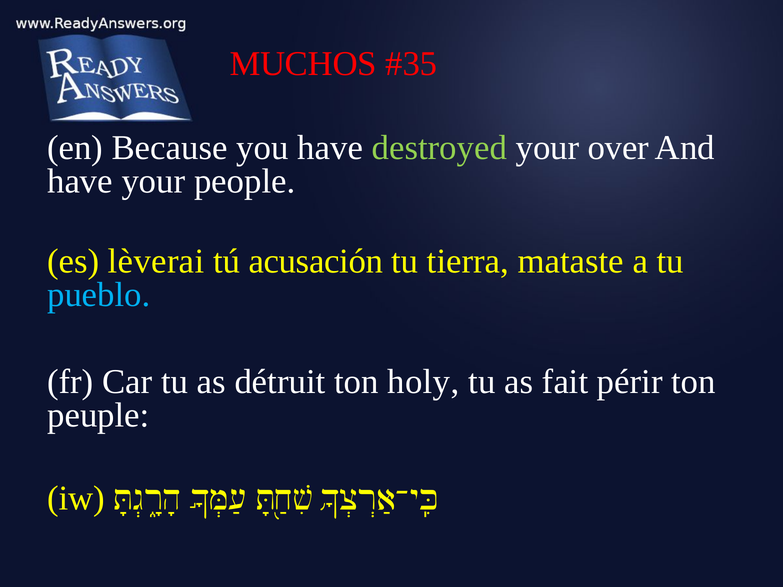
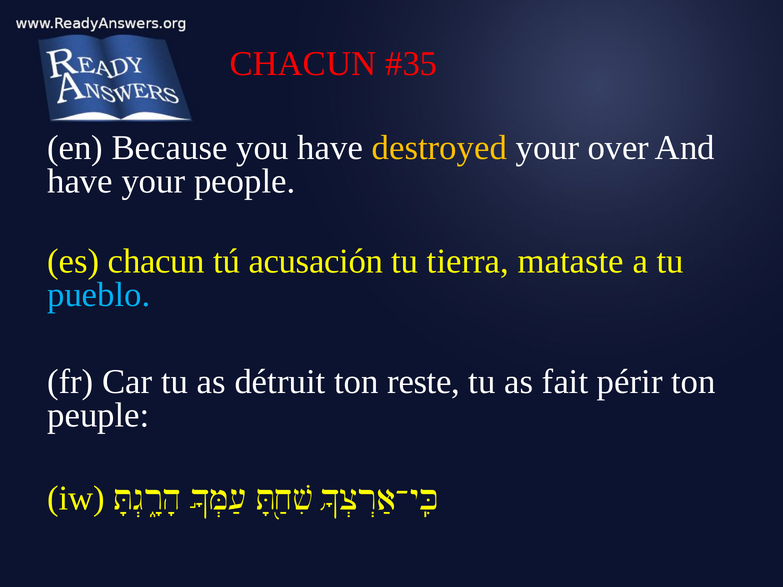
MUCHOS: MUCHOS -> CHACUN (303, 64)
destroyed colour: light green -> yellow (439, 148)
es lèverai: lèverai -> chacun (156, 261)
holy: holy -> reste (424, 382)
